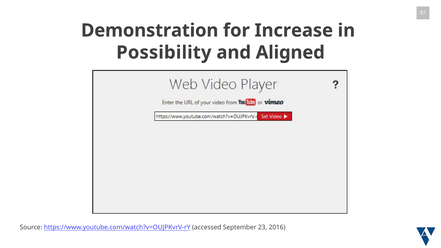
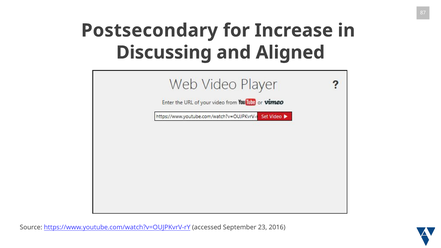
Demonstration: Demonstration -> Postsecondary (150, 30)
Possibility: Possibility -> Discussing (164, 53)
